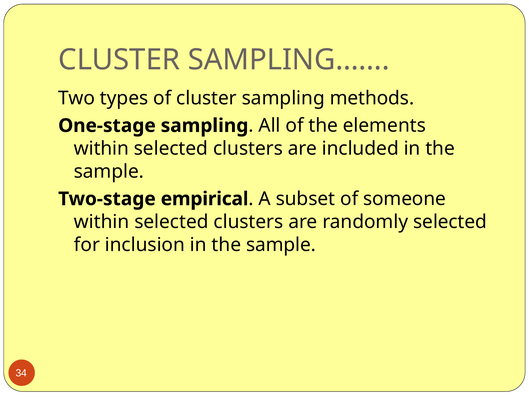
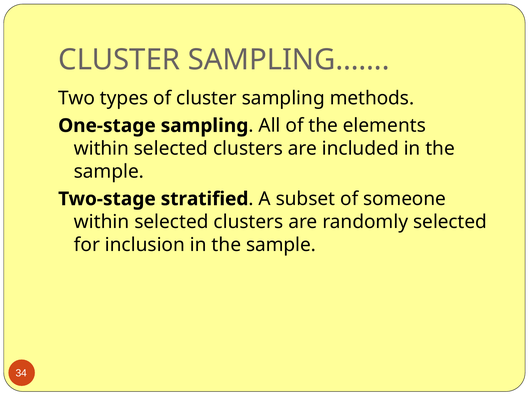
empirical: empirical -> stratified (205, 199)
